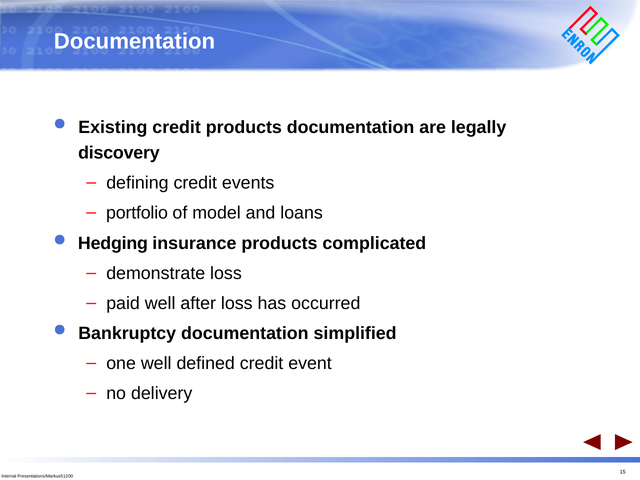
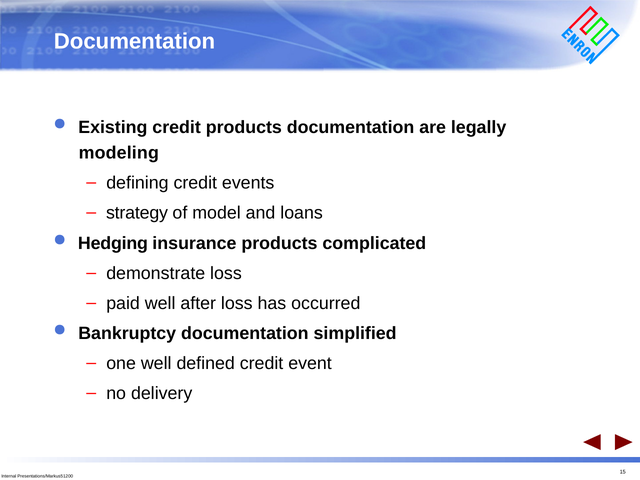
discovery: discovery -> modeling (119, 153)
portfolio: portfolio -> strategy (137, 213)
